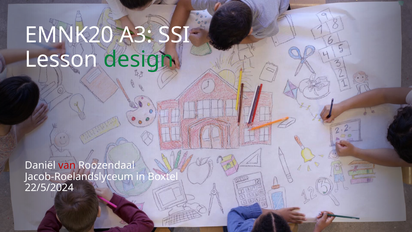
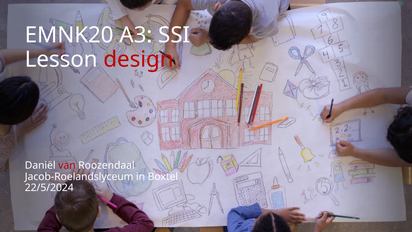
design colour: green -> red (139, 59)
